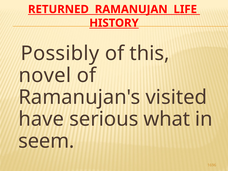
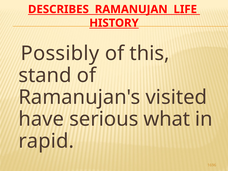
RETURNED: RETURNED -> DESCRIBES (58, 9)
novel: novel -> stand (45, 75)
seem: seem -> rapid (46, 141)
